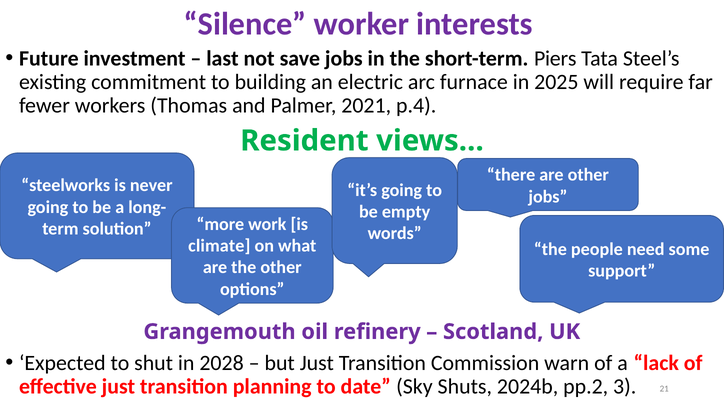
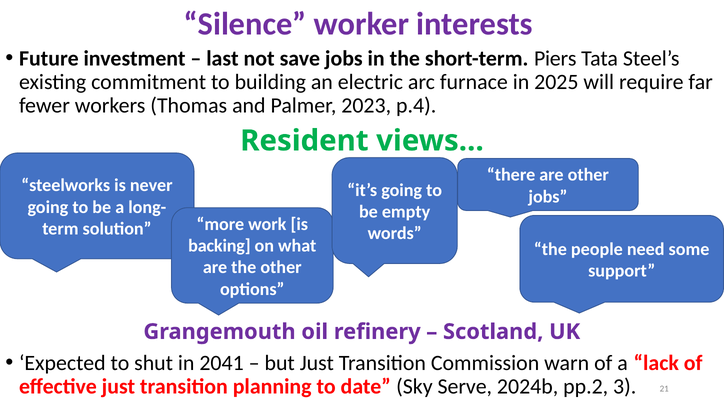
2021: 2021 -> 2023 (366, 106)
climate: climate -> backing (219, 246)
2028: 2028 -> 2041 (222, 363)
Shuts: Shuts -> Serve (465, 387)
